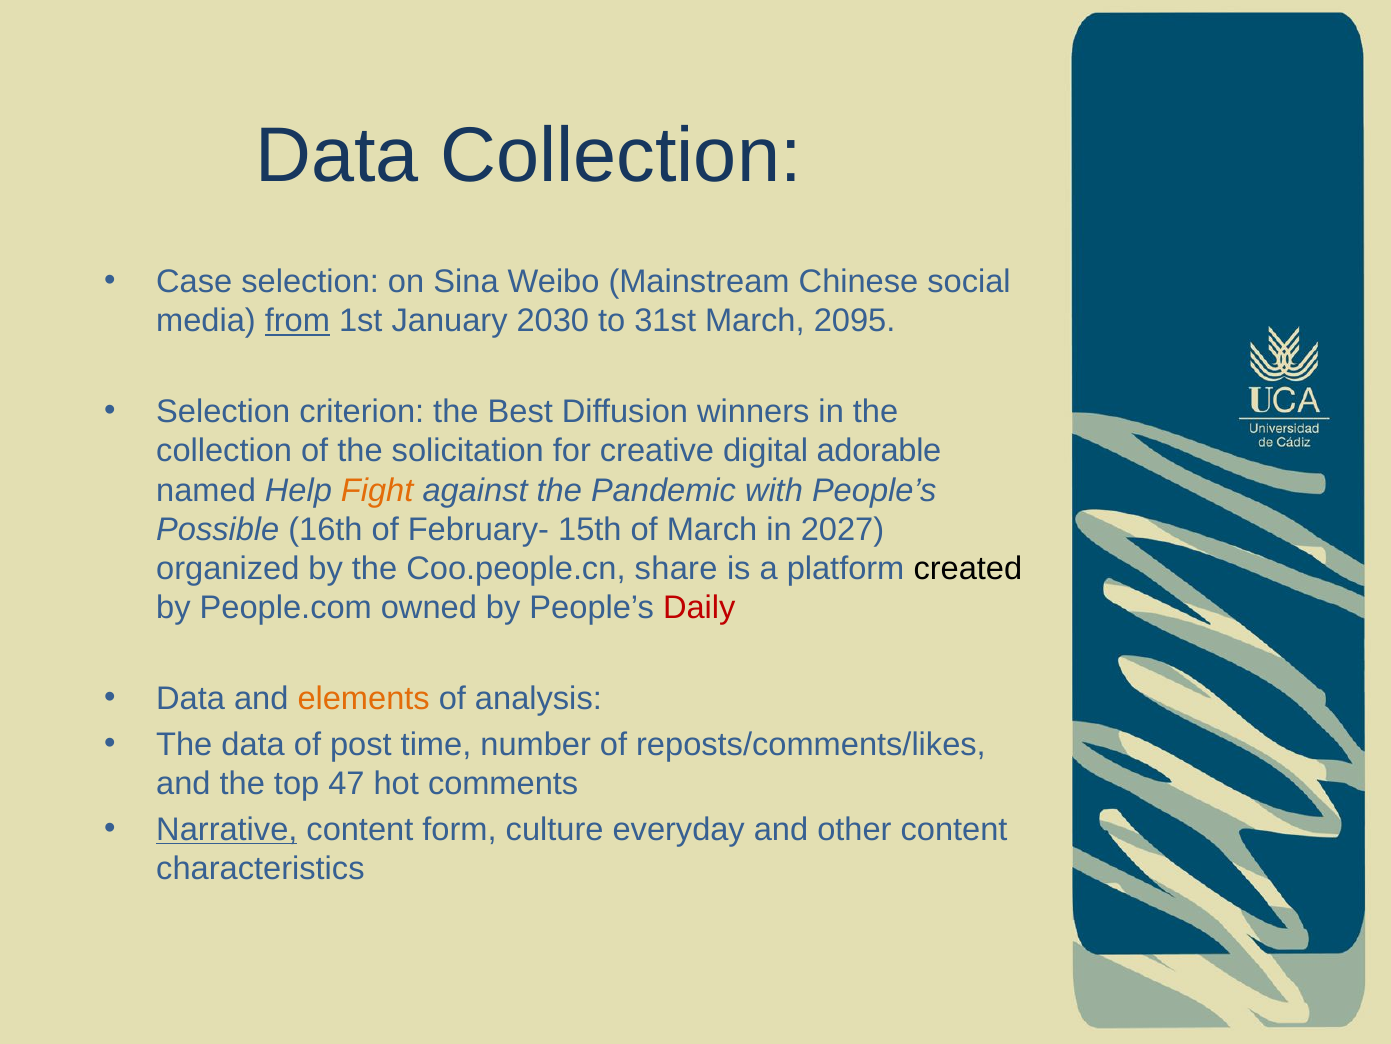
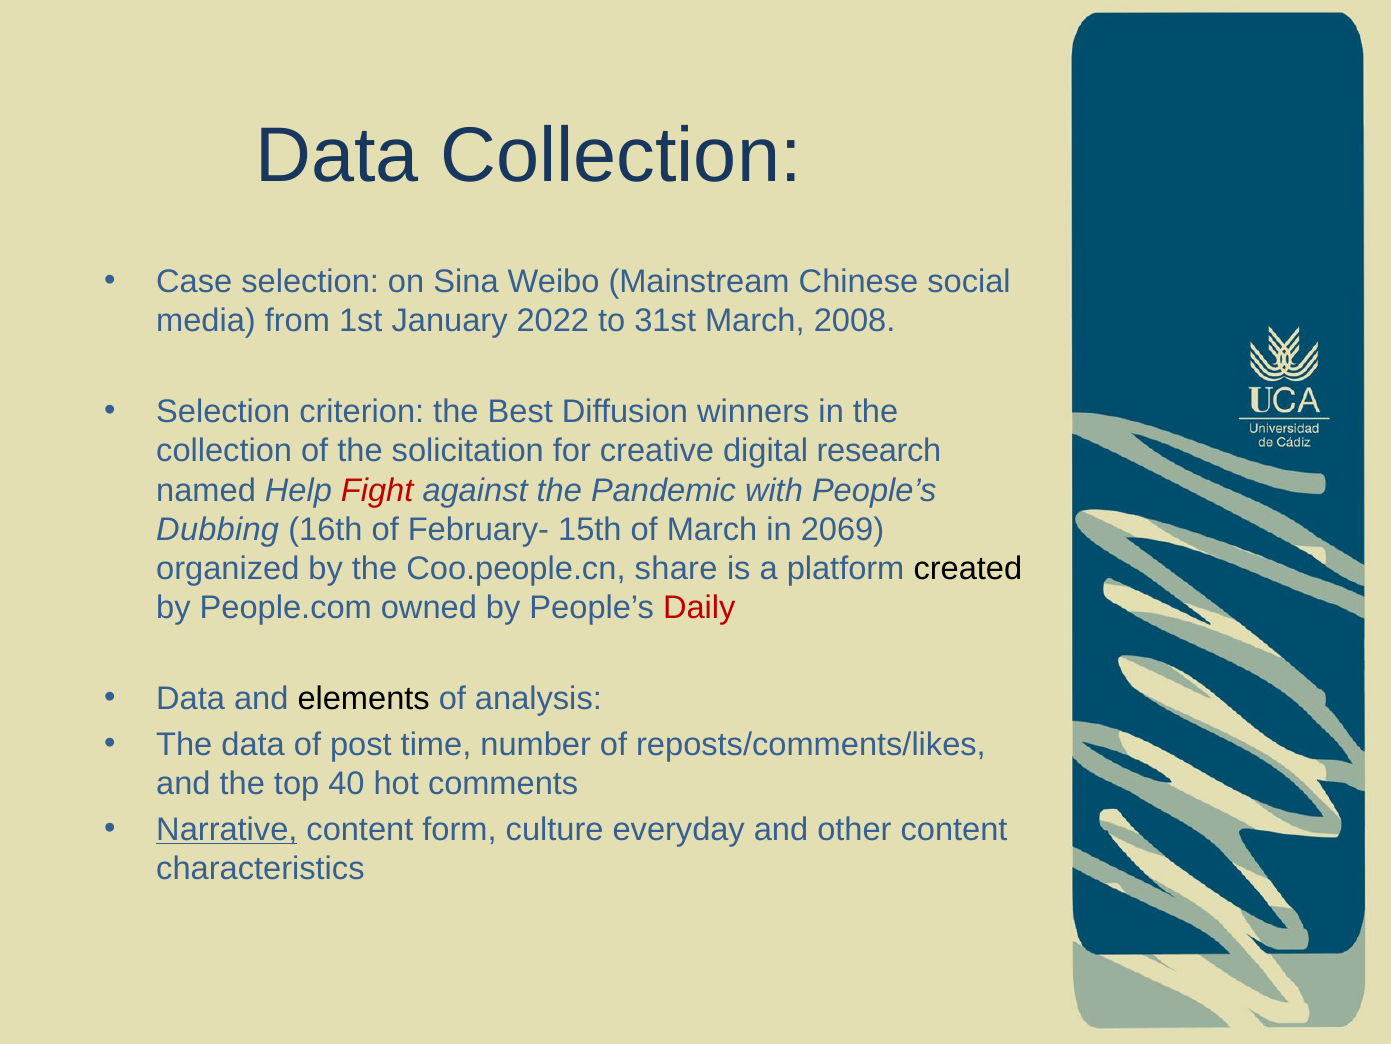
from underline: present -> none (297, 321)
2030: 2030 -> 2022 (553, 321)
2095: 2095 -> 2008 (855, 321)
adorable: adorable -> research (879, 451)
Fight colour: orange -> red (377, 490)
Possible: Possible -> Dubbing (218, 529)
2027: 2027 -> 2069 (843, 529)
elements colour: orange -> black (364, 699)
47: 47 -> 40 (346, 784)
